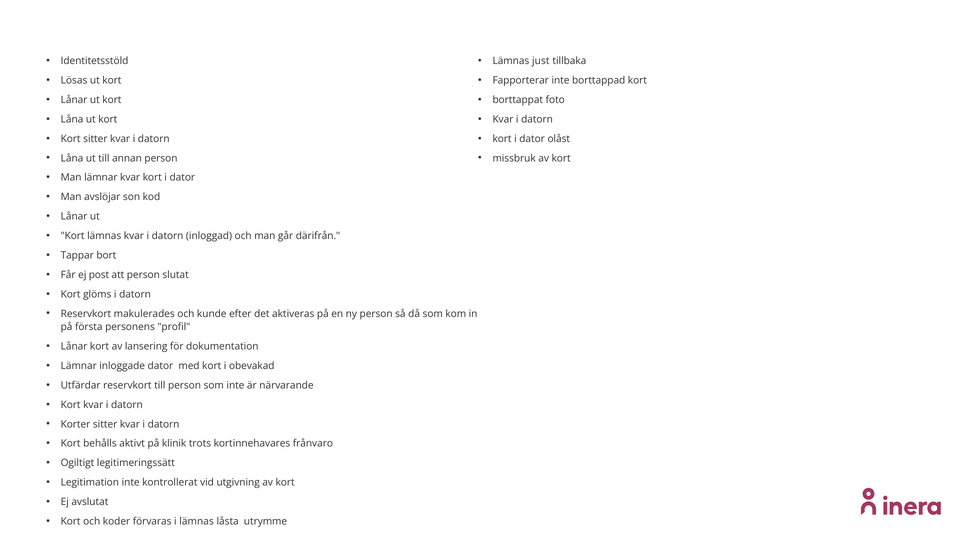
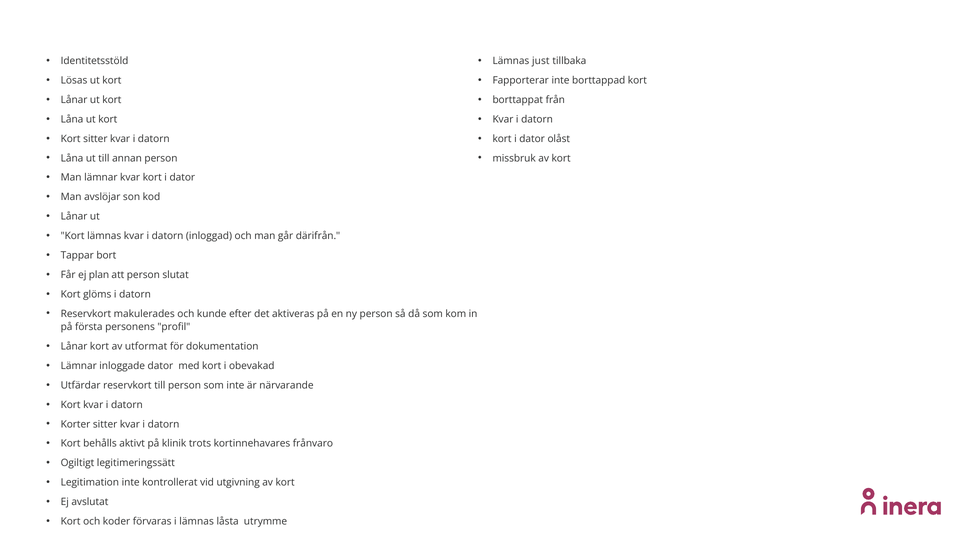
foto: foto -> från (555, 100)
post: post -> plan (99, 275)
lansering: lansering -> utformat (146, 347)
